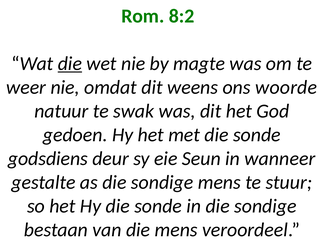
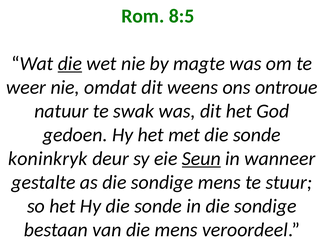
8:2: 8:2 -> 8:5 (182, 16)
woorde: woorde -> ontroue (286, 87)
godsdiens: godsdiens -> koninkryk (48, 159)
Seun underline: none -> present (201, 159)
